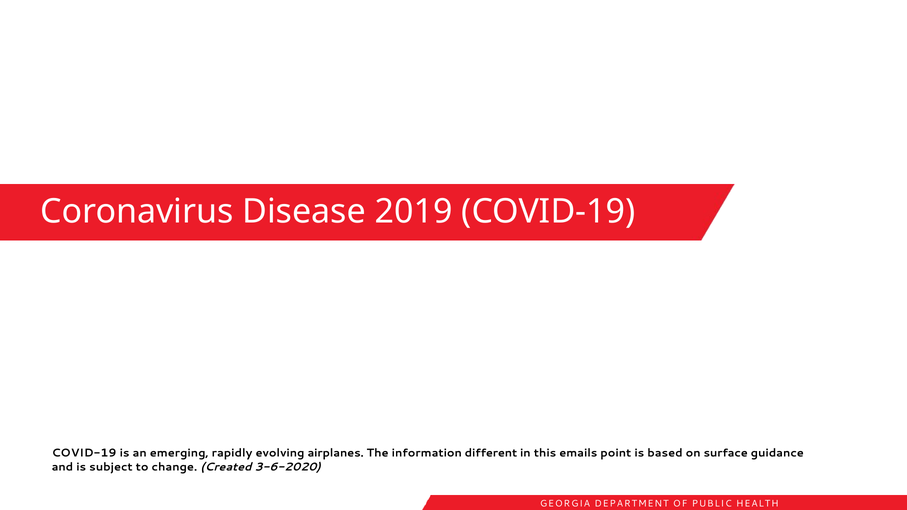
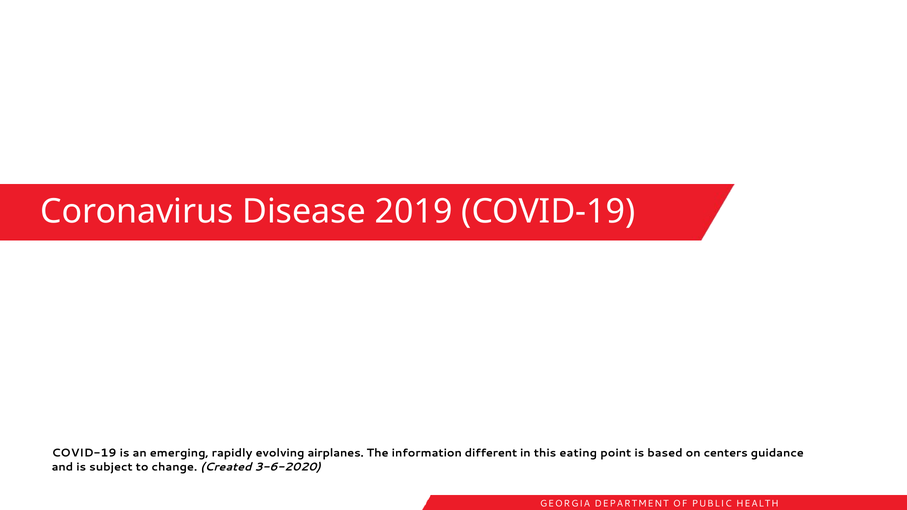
emails: emails -> eating (578, 453)
surface: surface -> centers (726, 453)
